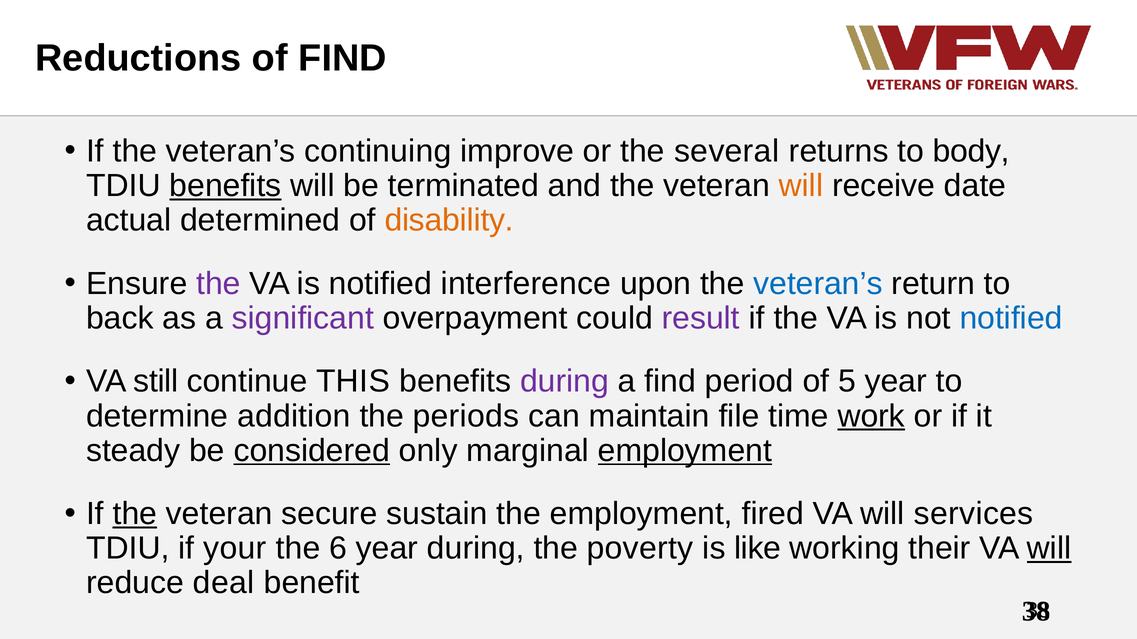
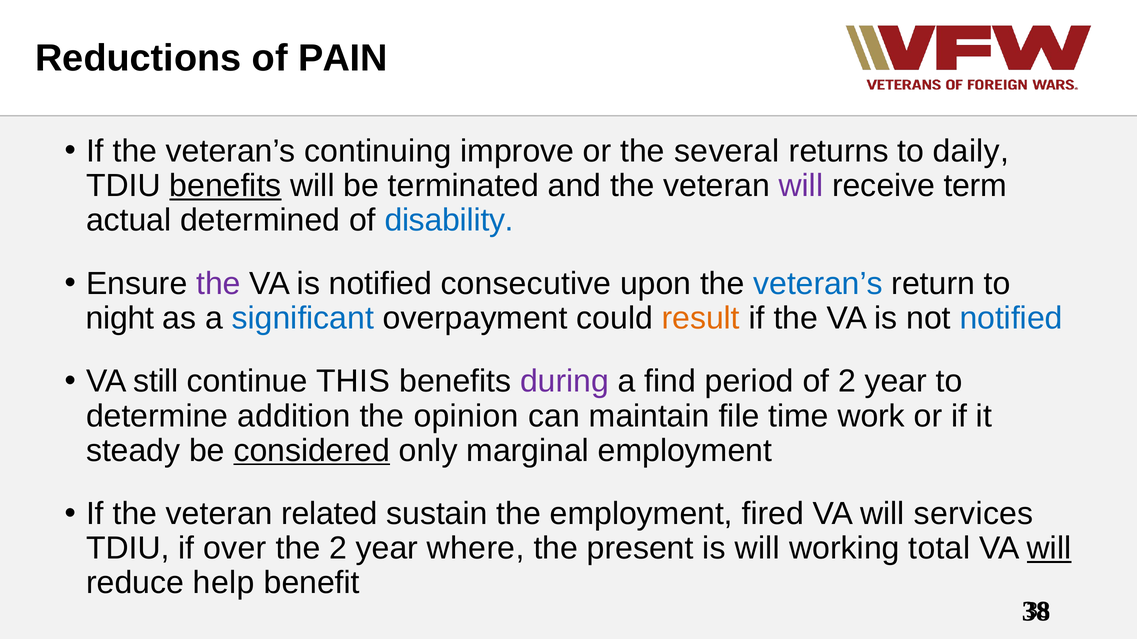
of FIND: FIND -> PAIN (343, 58)
body: body -> daily (971, 151)
will colour: orange -> purple (801, 186)
date: date -> term (975, 186)
disability colour: orange -> blue (449, 220)
interference: interference -> consecutive (526, 284)
back: back -> night (120, 318)
significant colour: purple -> blue (303, 318)
result colour: purple -> orange (701, 318)
of 5: 5 -> 2 (847, 382)
periods: periods -> opinion (466, 416)
work underline: present -> none (871, 416)
employment underline: present -> none (685, 451)
the underline: present -> none (135, 514)
secure: secure -> related (330, 514)
your: your -> over (235, 549)
the 6: 6 -> 2 (338, 549)
year during: during -> where (476, 549)
poverty: poverty -> present (640, 549)
is like: like -> will (757, 549)
their: their -> total (939, 549)
deal: deal -> help (224, 583)
